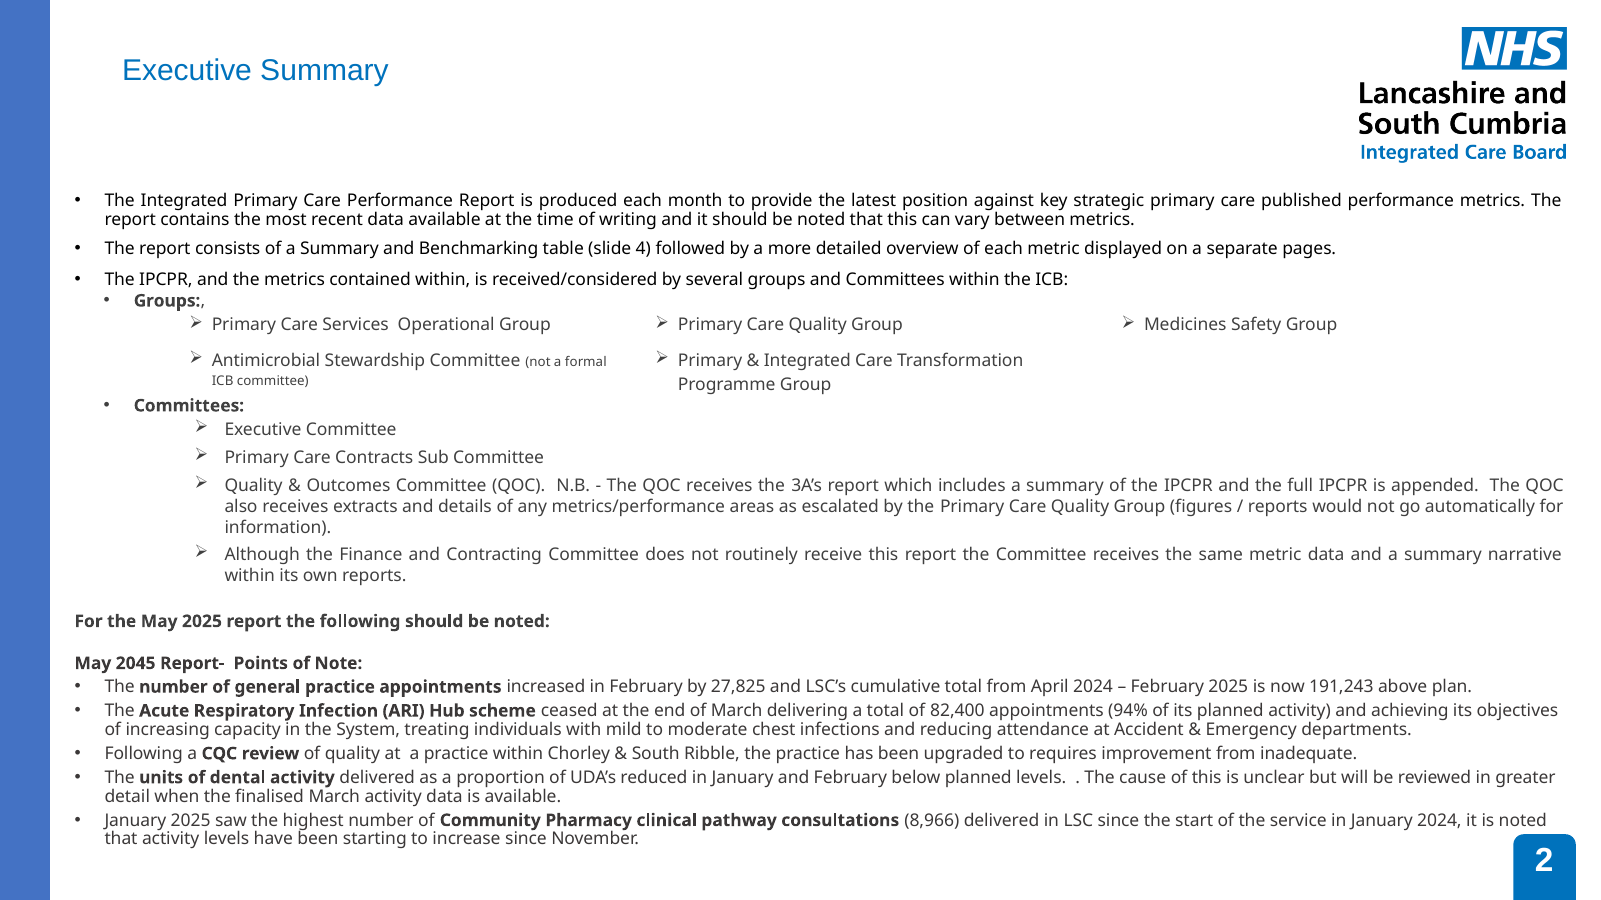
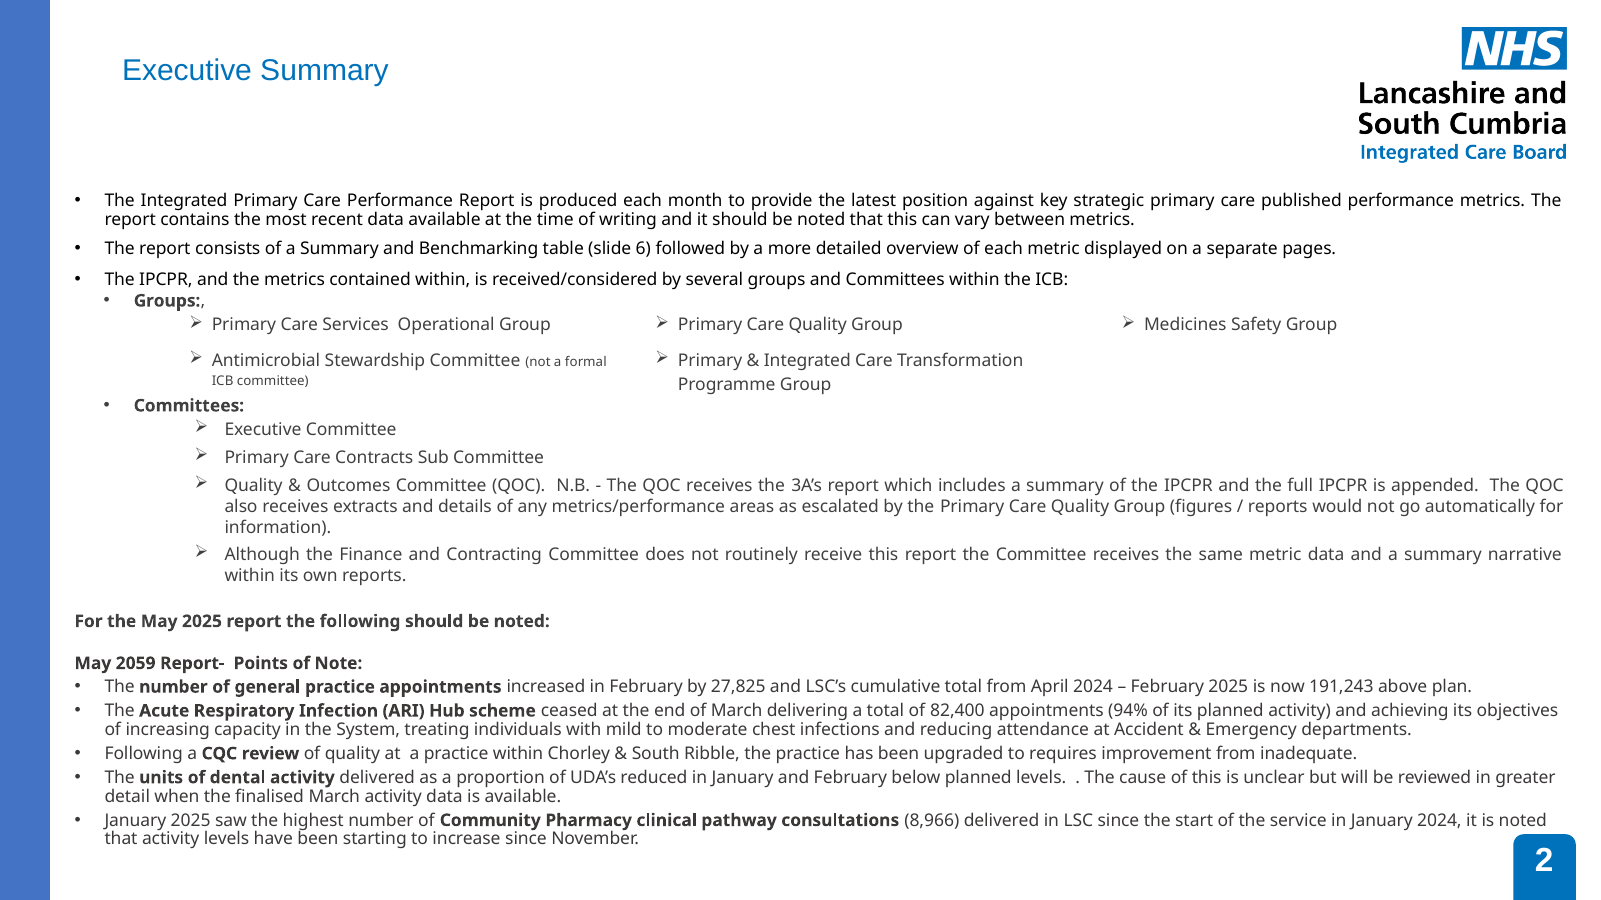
4: 4 -> 6 (643, 249)
2045: 2045 -> 2059 (136, 664)
